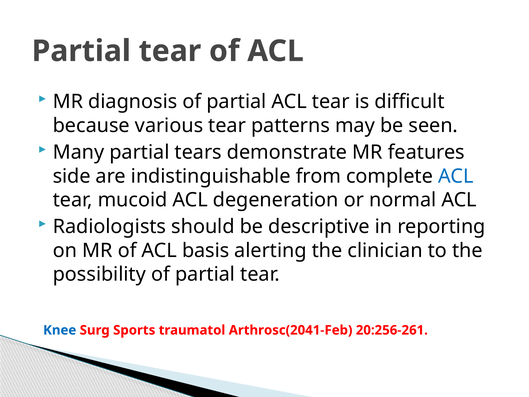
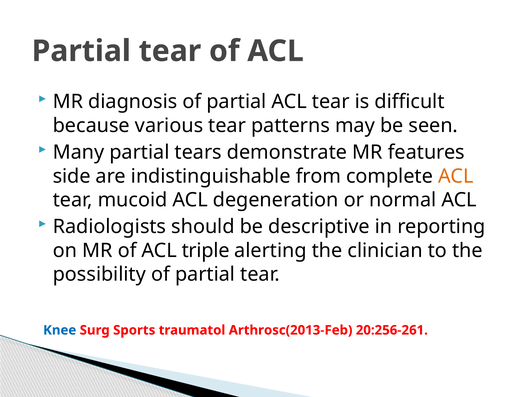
ACL colour: blue -> orange (456, 176)
basis: basis -> triple (206, 250)
Arthrosc(2041-Feb: Arthrosc(2041-Feb -> Arthrosc(2013-Feb (291, 330)
